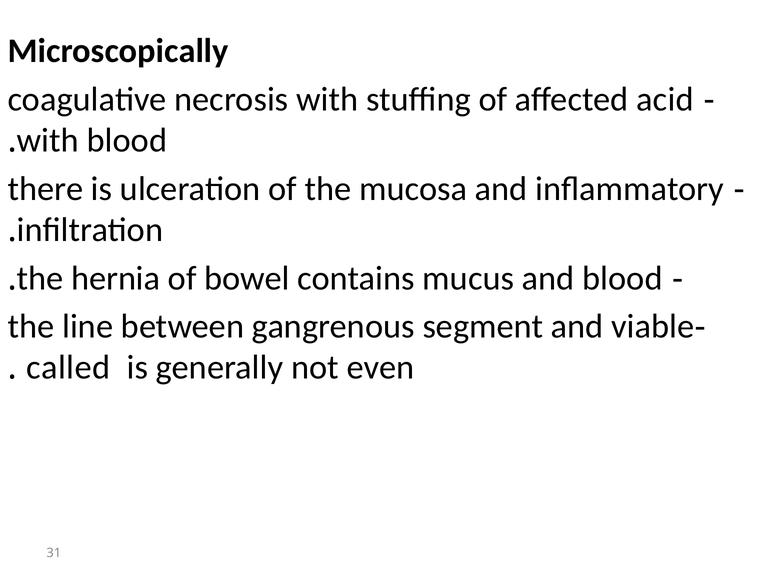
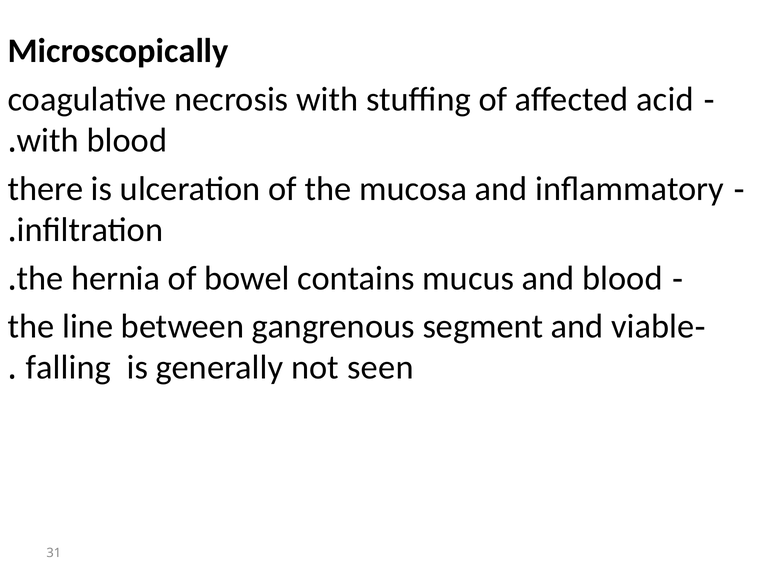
called: called -> falling (68, 368)
even: even -> seen (380, 368)
